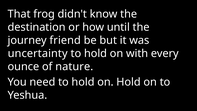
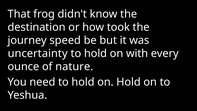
until: until -> took (118, 27)
friend: friend -> speed (65, 40)
